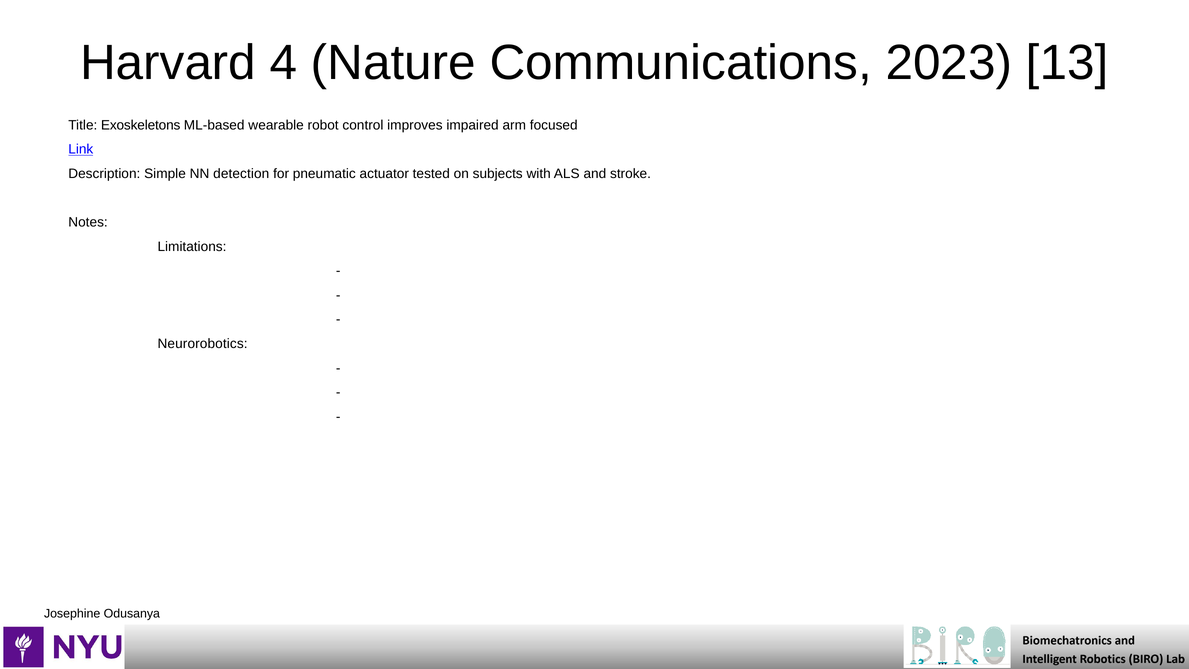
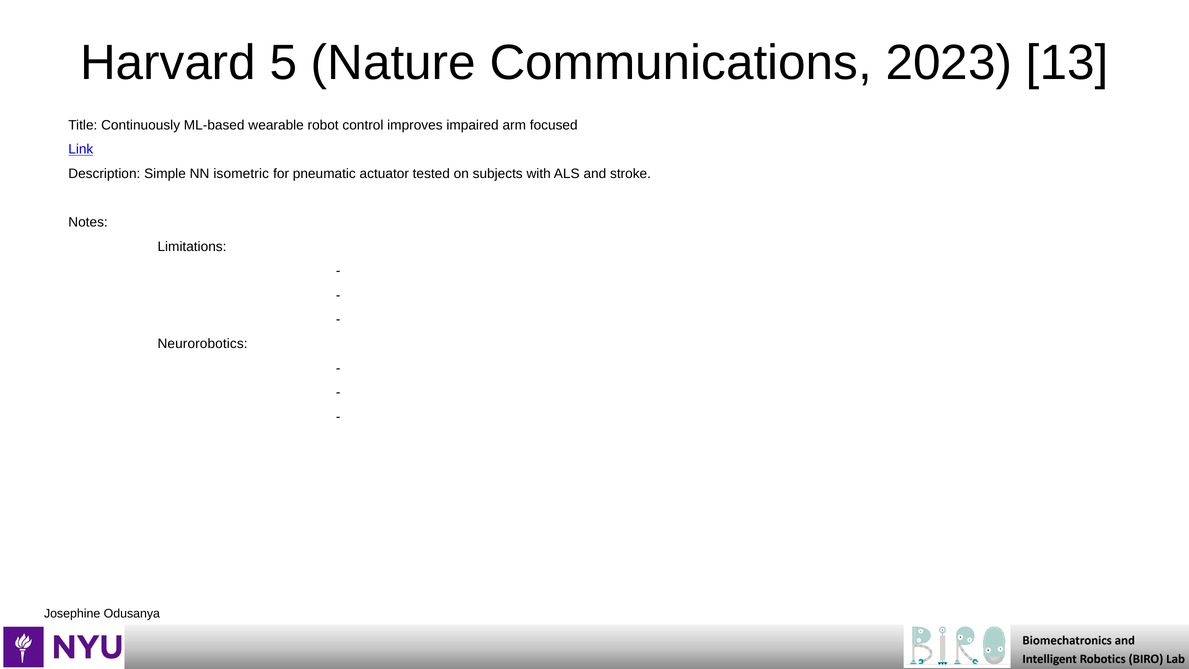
4: 4 -> 5 (283, 63)
Exoskeletons: Exoskeletons -> Continuously (141, 125)
detection: detection -> isometric (241, 174)
